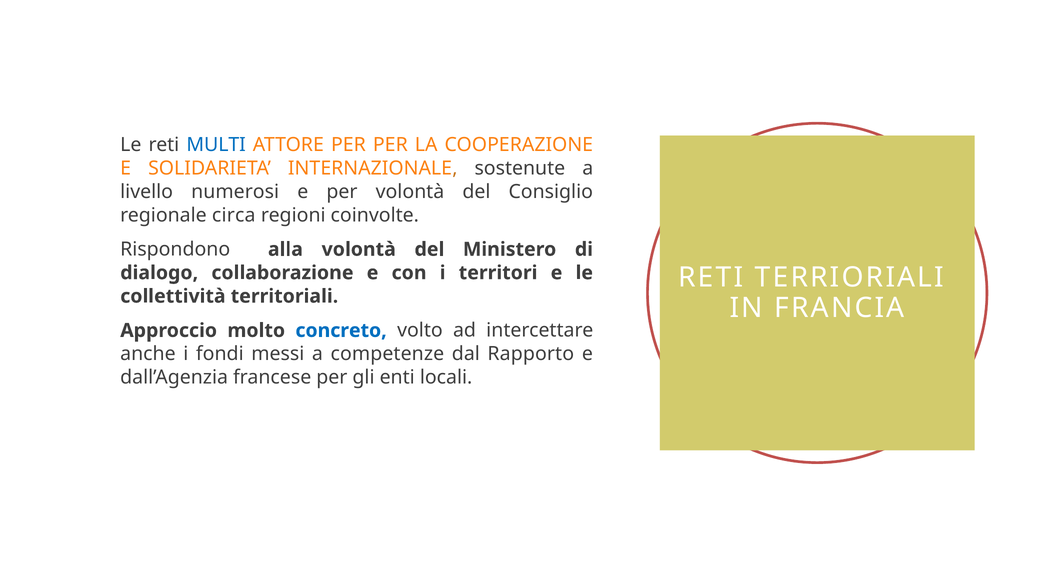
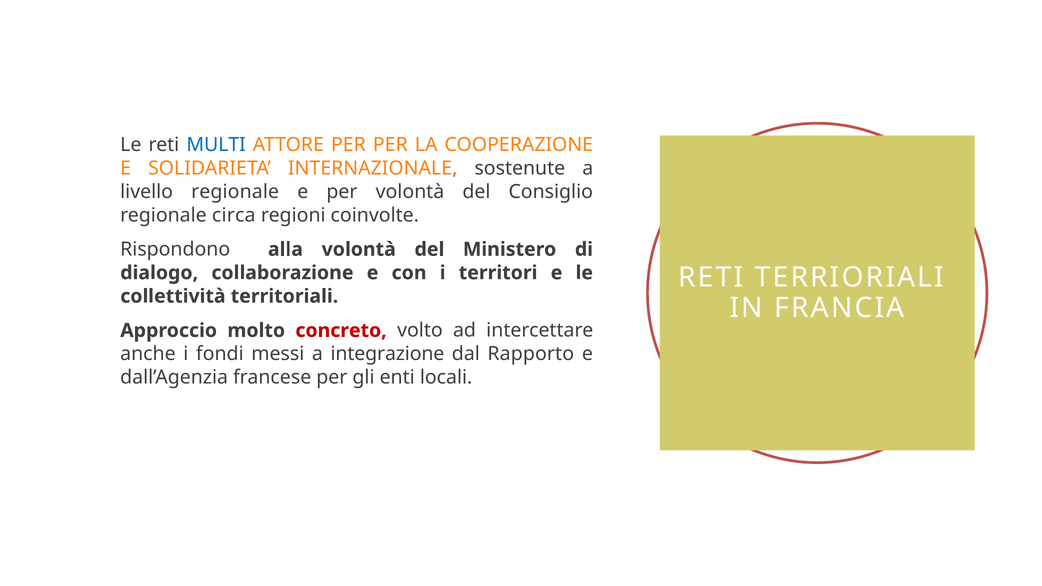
livello numerosi: numerosi -> regionale (235, 192)
concreto colour: blue -> red (341, 331)
competenze: competenze -> integrazione (387, 354)
